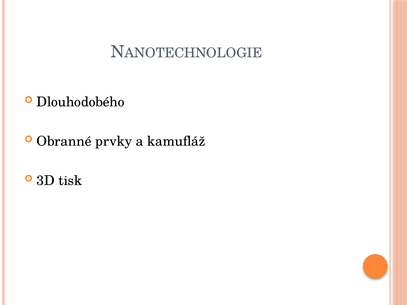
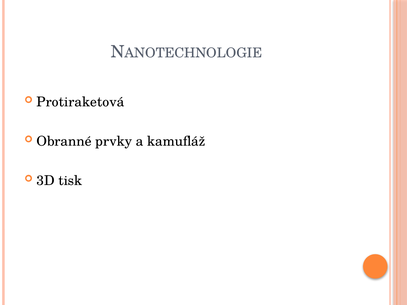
Dlouhodobého: Dlouhodobého -> Protiraketová (80, 102)
